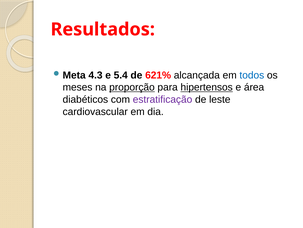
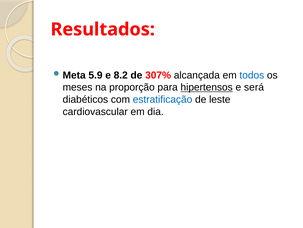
4.3: 4.3 -> 5.9 (95, 75)
5.4: 5.4 -> 8.2 (121, 75)
621%: 621% -> 307% (158, 75)
proporção underline: present -> none (132, 87)
área: área -> será (254, 87)
estratificação colour: purple -> blue (163, 99)
